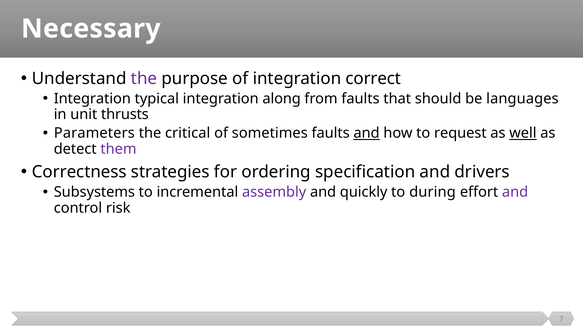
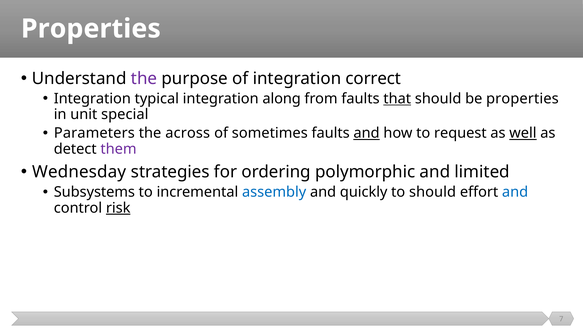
Necessary: Necessary -> Properties (91, 29)
that underline: none -> present (397, 99)
be languages: languages -> properties (522, 99)
thrusts: thrusts -> special (125, 114)
critical: critical -> across (188, 133)
Correctness: Correctness -> Wednesday (79, 172)
specification: specification -> polymorphic (365, 172)
drivers: drivers -> limited (482, 172)
assembly colour: purple -> blue (274, 192)
to during: during -> should (433, 192)
and colour: purple -> blue (515, 192)
risk underline: none -> present (118, 208)
